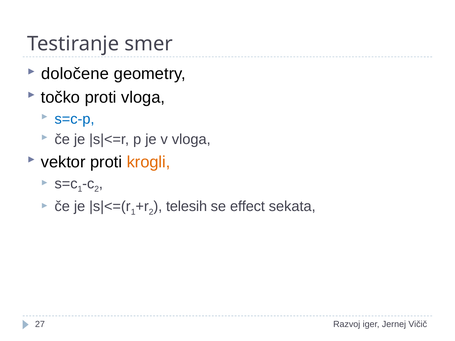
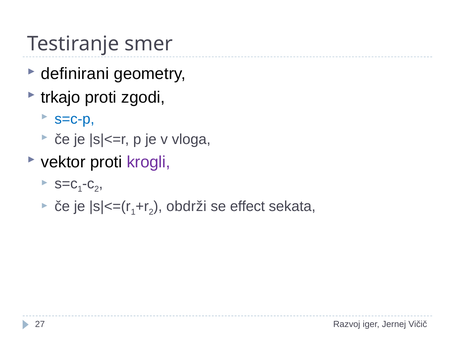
določene: določene -> definirani (75, 74)
točko: točko -> trkajo (61, 97)
proti vloga: vloga -> zgodi (143, 97)
krogli colour: orange -> purple (149, 162)
telesih: telesih -> obdrži (186, 207)
